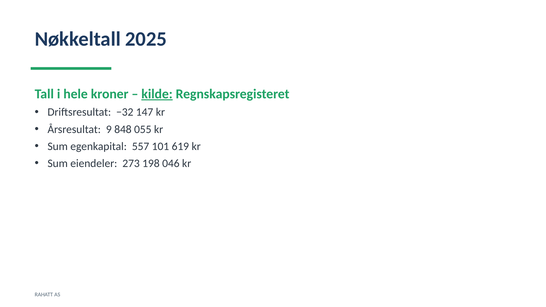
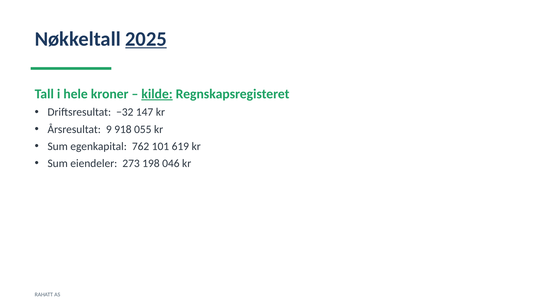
2025 underline: none -> present (146, 39)
848: 848 -> 918 (123, 129)
557: 557 -> 762 (141, 146)
